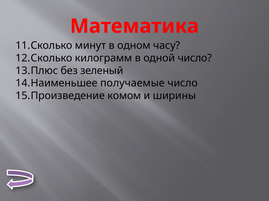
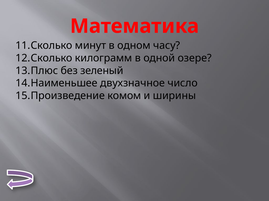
одной число: число -> озере (195, 58)
получаемые: получаемые -> двухзначное (133, 83)
